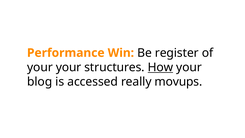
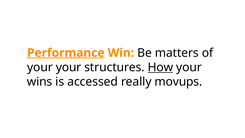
Performance underline: none -> present (66, 53)
register: register -> matters (177, 53)
blog: blog -> wins (40, 82)
